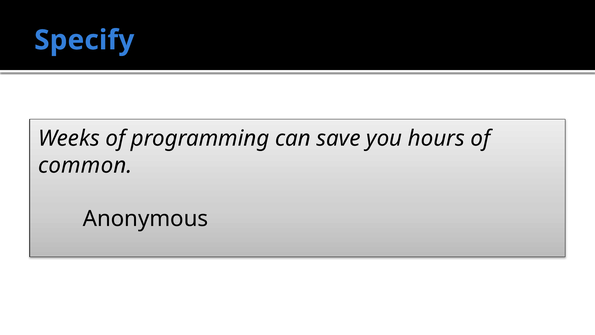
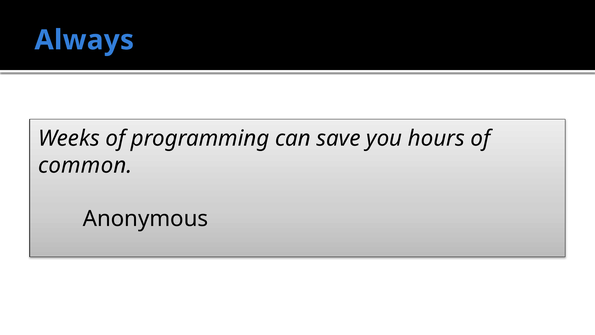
Specify: Specify -> Always (84, 40)
